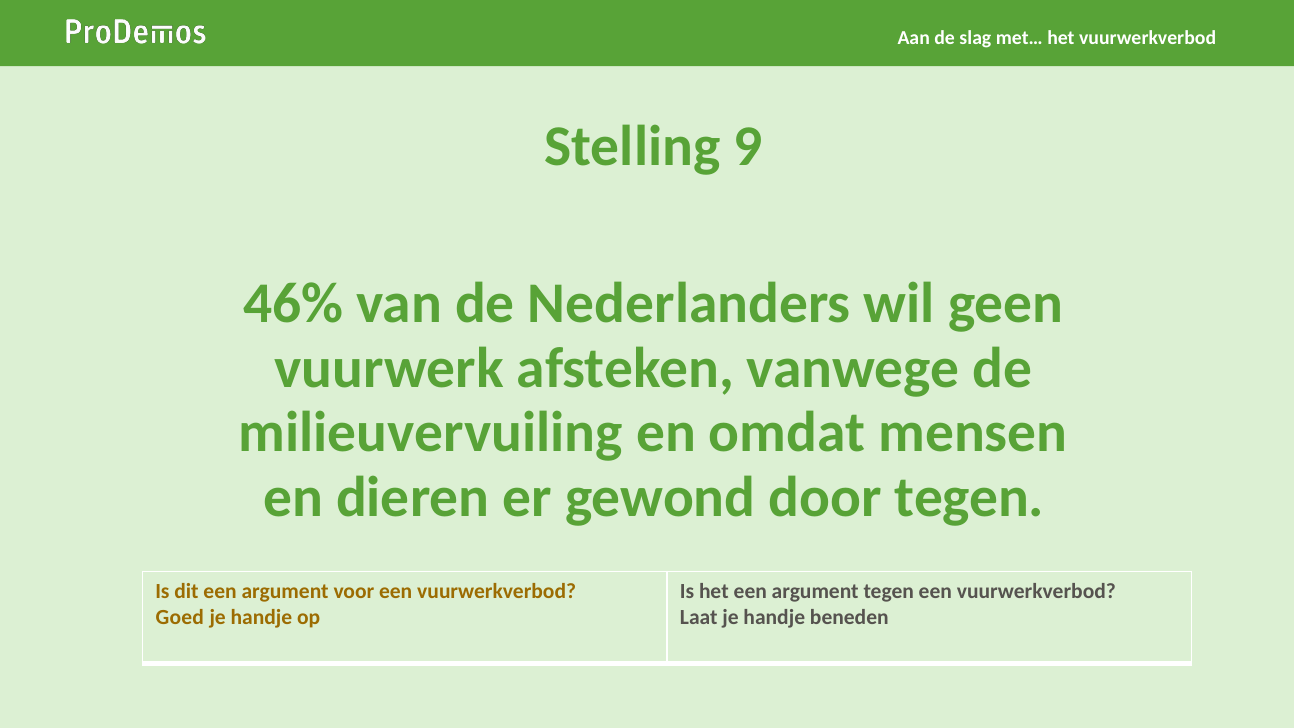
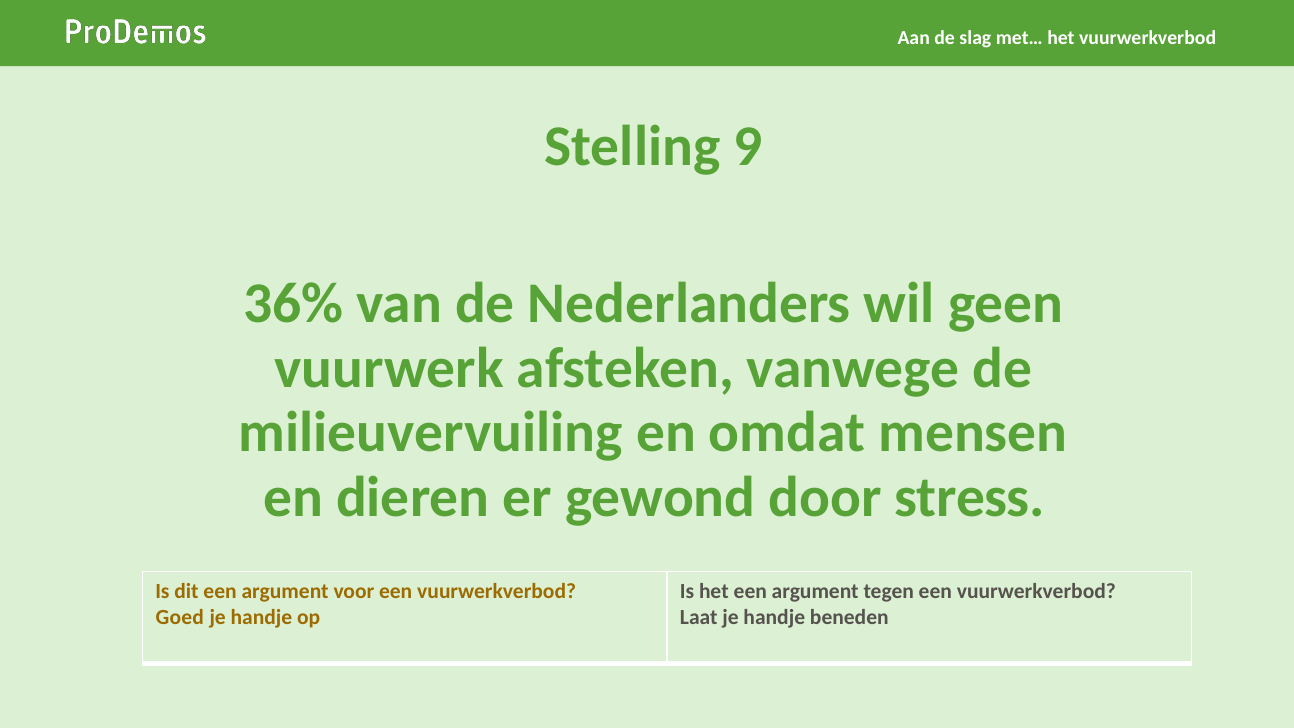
46%: 46% -> 36% (293, 303)
door tegen: tegen -> stress (969, 497)
